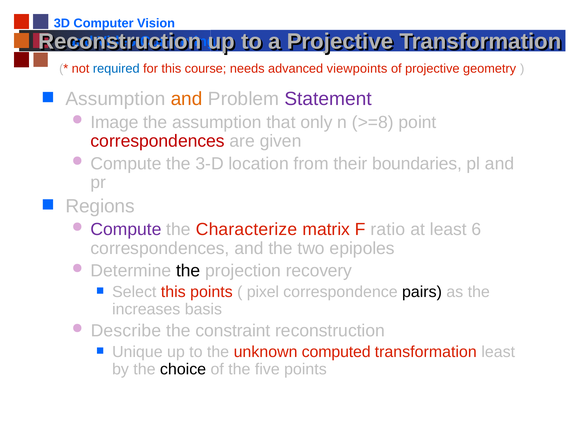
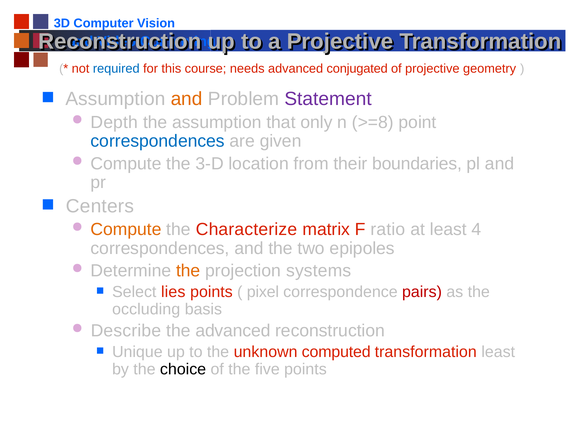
viewpoints: viewpoints -> conjugated (357, 69)
Image: Image -> Depth (114, 122)
correspondences colour: red -> blue (158, 141)
Regions: Regions -> Centers (100, 206)
Compute colour: purple -> orange (126, 230)
6: 6 -> 4 (476, 230)
the colour: black -> orange (188, 271)
recovery: recovery -> systems (319, 271)
Select this: this -> lies (173, 292)
pairs colour: black -> red (422, 292)
increases: increases -> occluding (146, 310)
the constraint: constraint -> advanced (233, 331)
